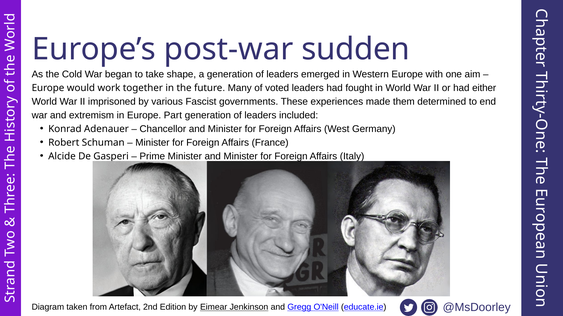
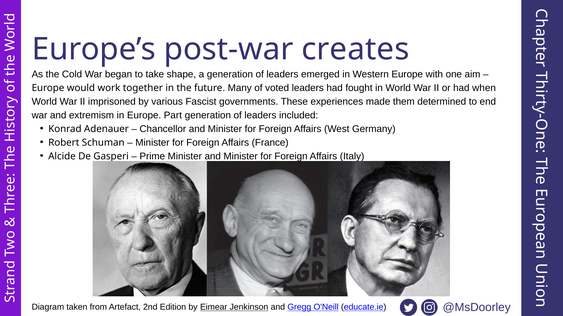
sudden: sudden -> creates (355, 49)
either: either -> when (484, 88)
